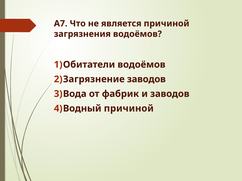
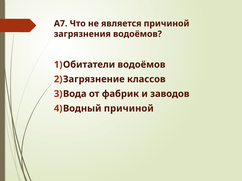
заводов: заводов -> классов (146, 79)
